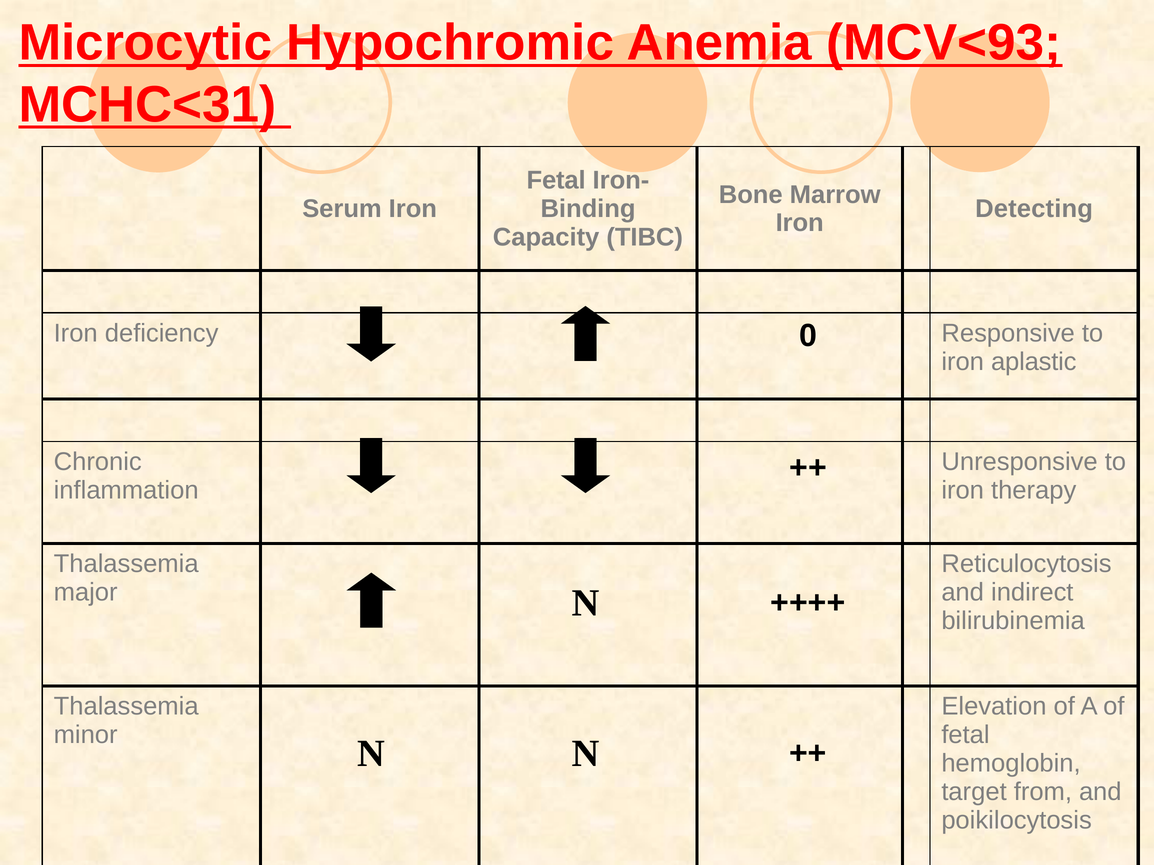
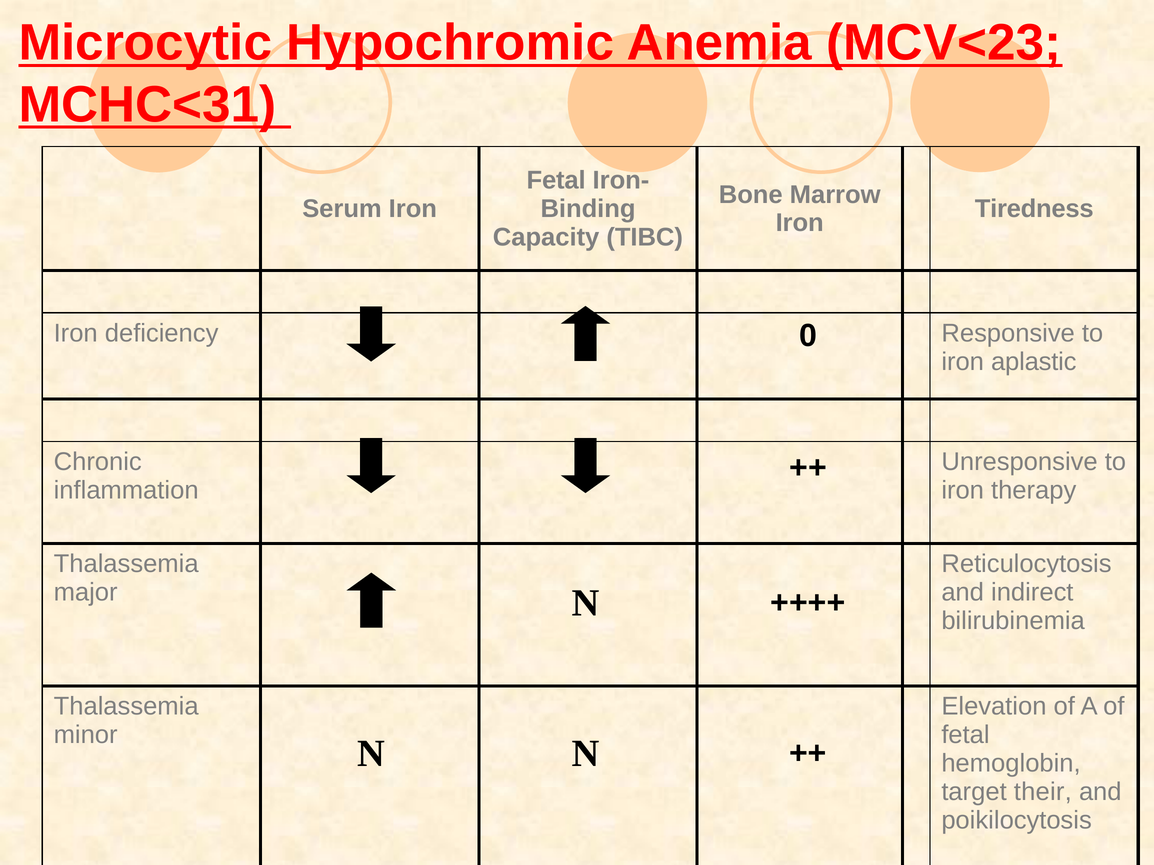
MCV<93: MCV<93 -> MCV<23 (944, 43)
Detecting: Detecting -> Tiredness (1034, 209)
from: from -> their (1043, 792)
